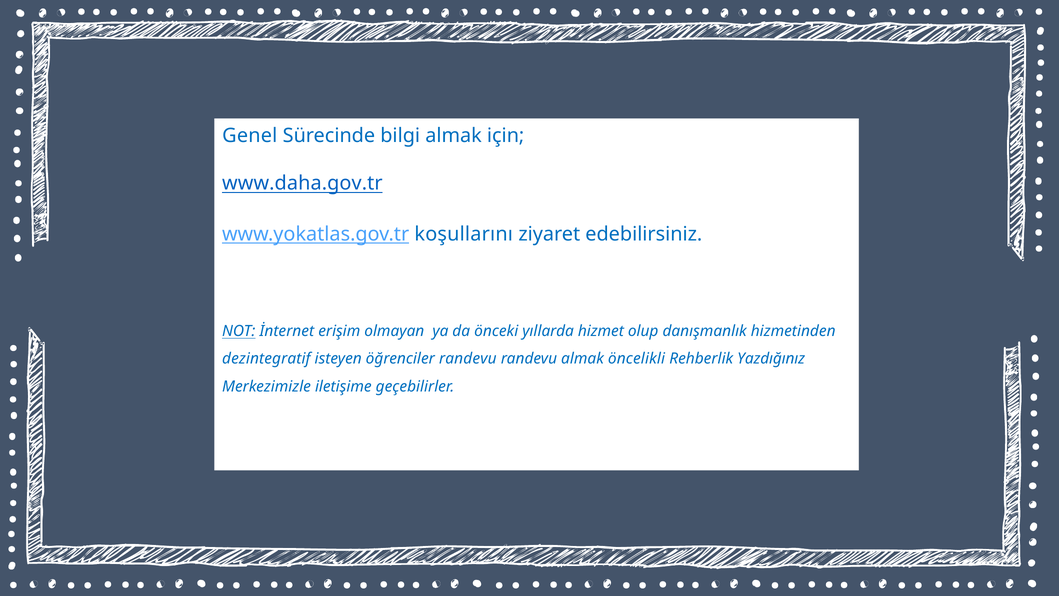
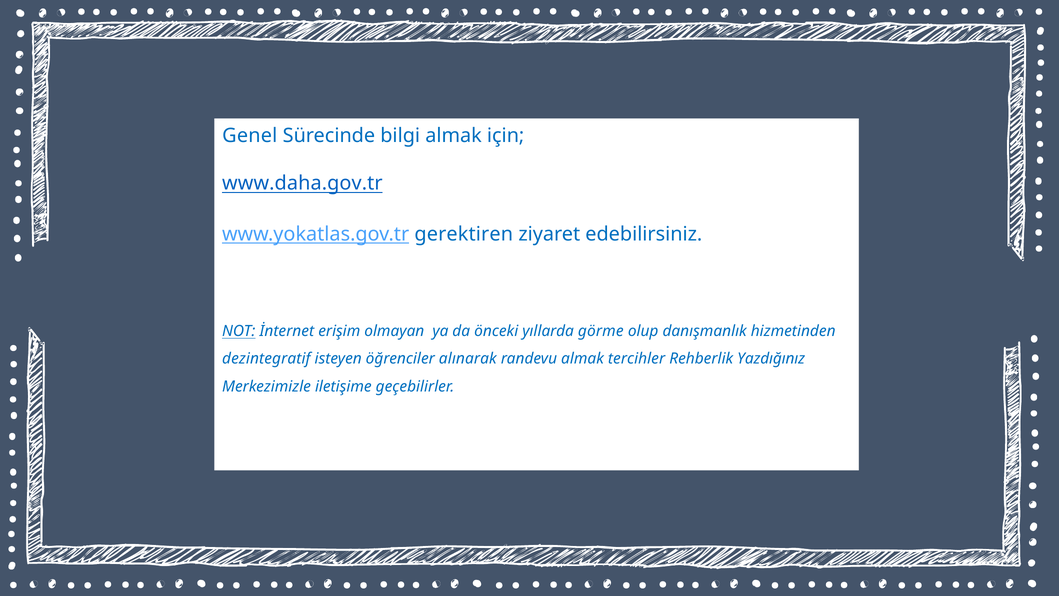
koşullarını: koşullarını -> gerektiren (464, 234)
hizmet: hizmet -> görme (601, 331)
öğrenciler randevu: randevu -> alınarak (468, 359)
öncelikli: öncelikli -> tercihler (637, 359)
